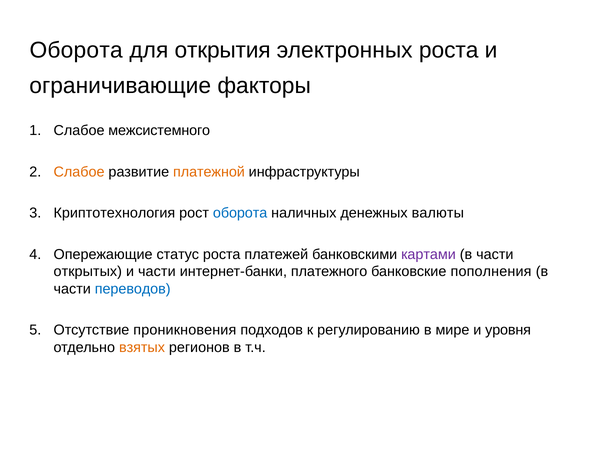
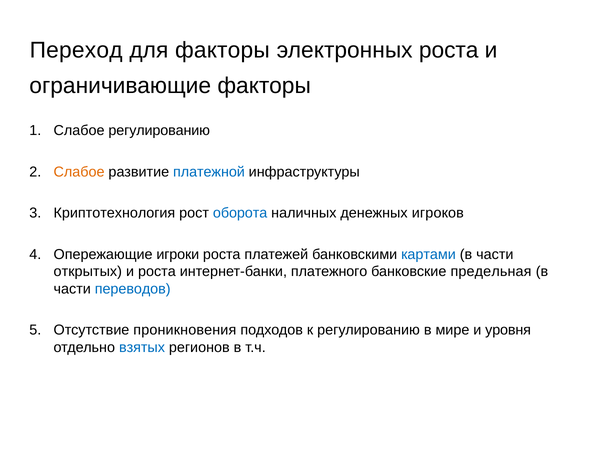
Оборота: Оборота -> Переход (76, 50)
для открытия: открытия -> факторы (222, 50)
Слабое межсистемного: межсистемного -> регулированию (159, 131)
платежной colour: orange -> blue (209, 172)
валюты: валюты -> игроков (438, 213)
статус: статус -> игроки (178, 254)
картами colour: purple -> blue (429, 254)
и части: части -> роста (157, 271)
пополнения: пополнения -> предельная (491, 271)
взятых colour: orange -> blue (142, 347)
